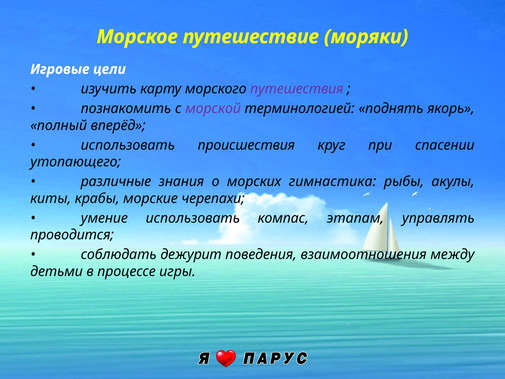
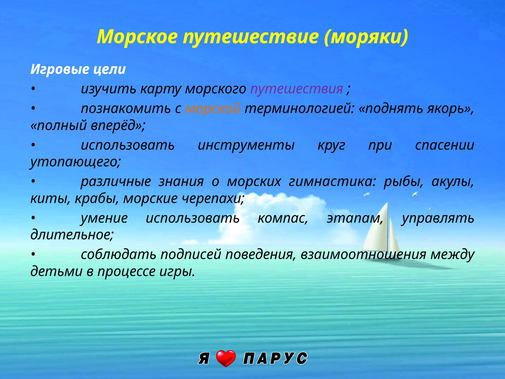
морской colour: purple -> orange (213, 108)
происшествия: происшествия -> инструменты (246, 145)
проводится: проводится -> длительное (72, 235)
дежурит: дежурит -> подписей (191, 254)
